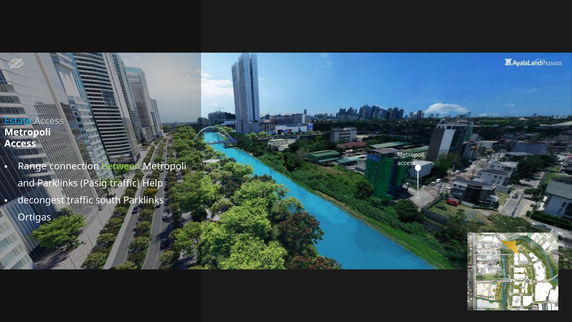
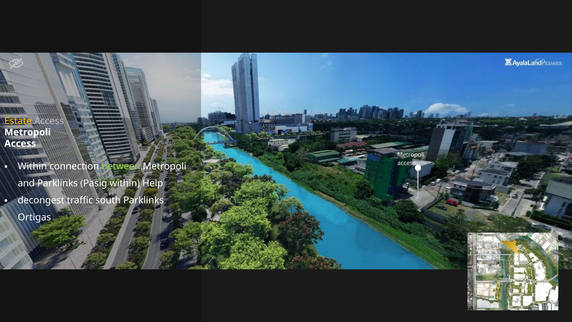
Estate colour: light blue -> yellow (18, 121)
Range: Range -> Within (32, 166)
Pasig traffic: traffic -> within (125, 183)
